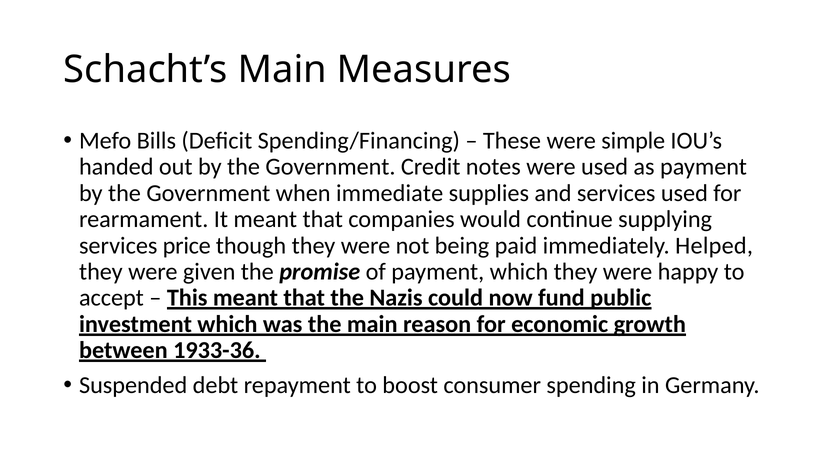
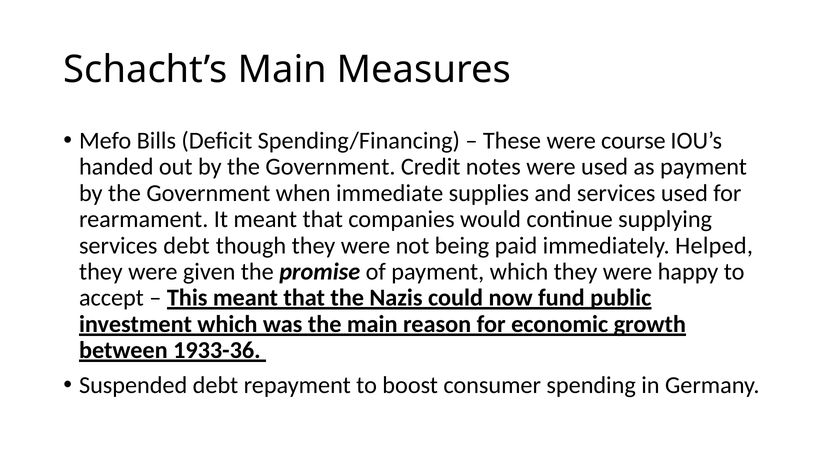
simple: simple -> course (633, 141)
services price: price -> debt (187, 246)
